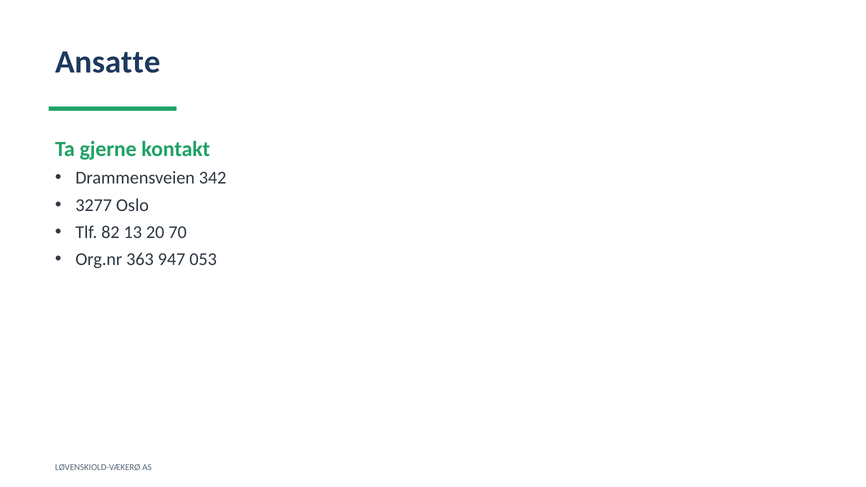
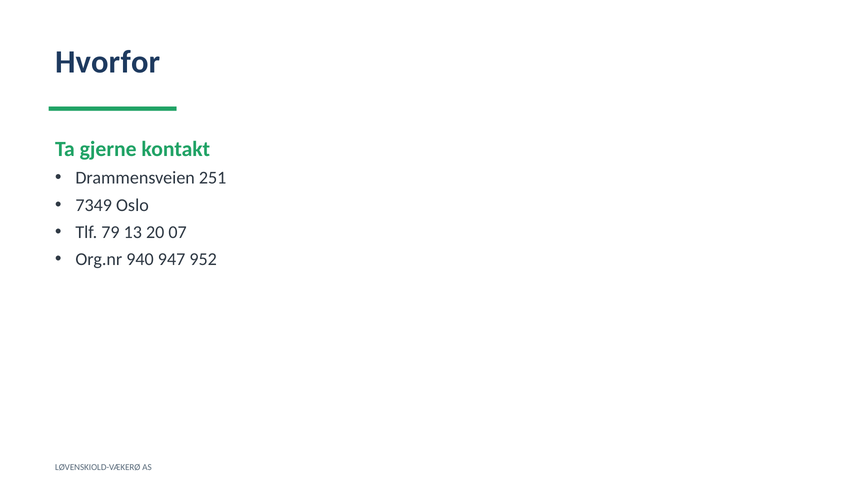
Ansatte: Ansatte -> Hvorfor (108, 62)
342: 342 -> 251 (213, 178)
3277: 3277 -> 7349 (94, 205)
82: 82 -> 79 (110, 232)
70: 70 -> 07 (178, 232)
363: 363 -> 940 (140, 259)
053: 053 -> 952 (203, 259)
